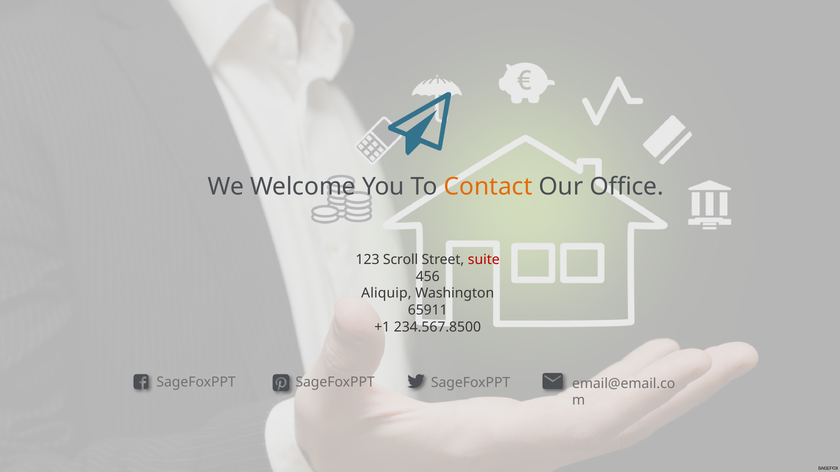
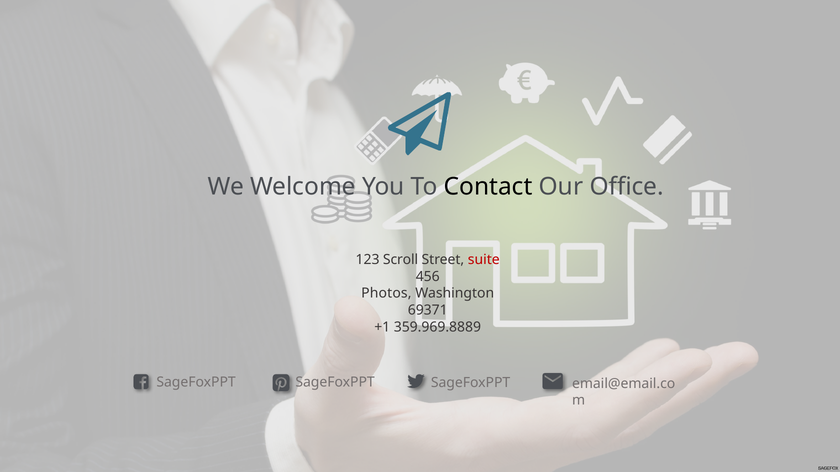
Contact colour: orange -> black (488, 187)
Aliquip: Aliquip -> Photos (386, 294)
65911: 65911 -> 69371 (428, 310)
234.567.8500: 234.567.8500 -> 359.969.8889 (437, 327)
